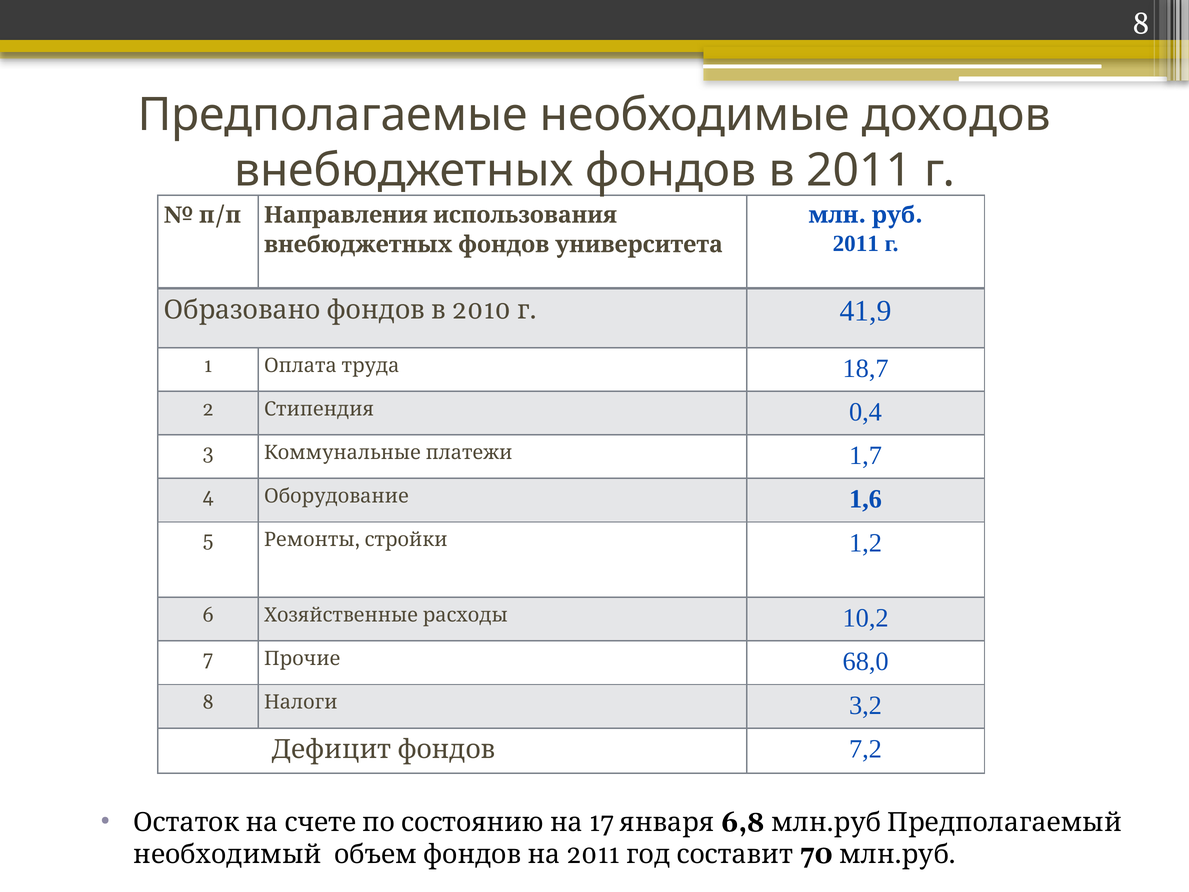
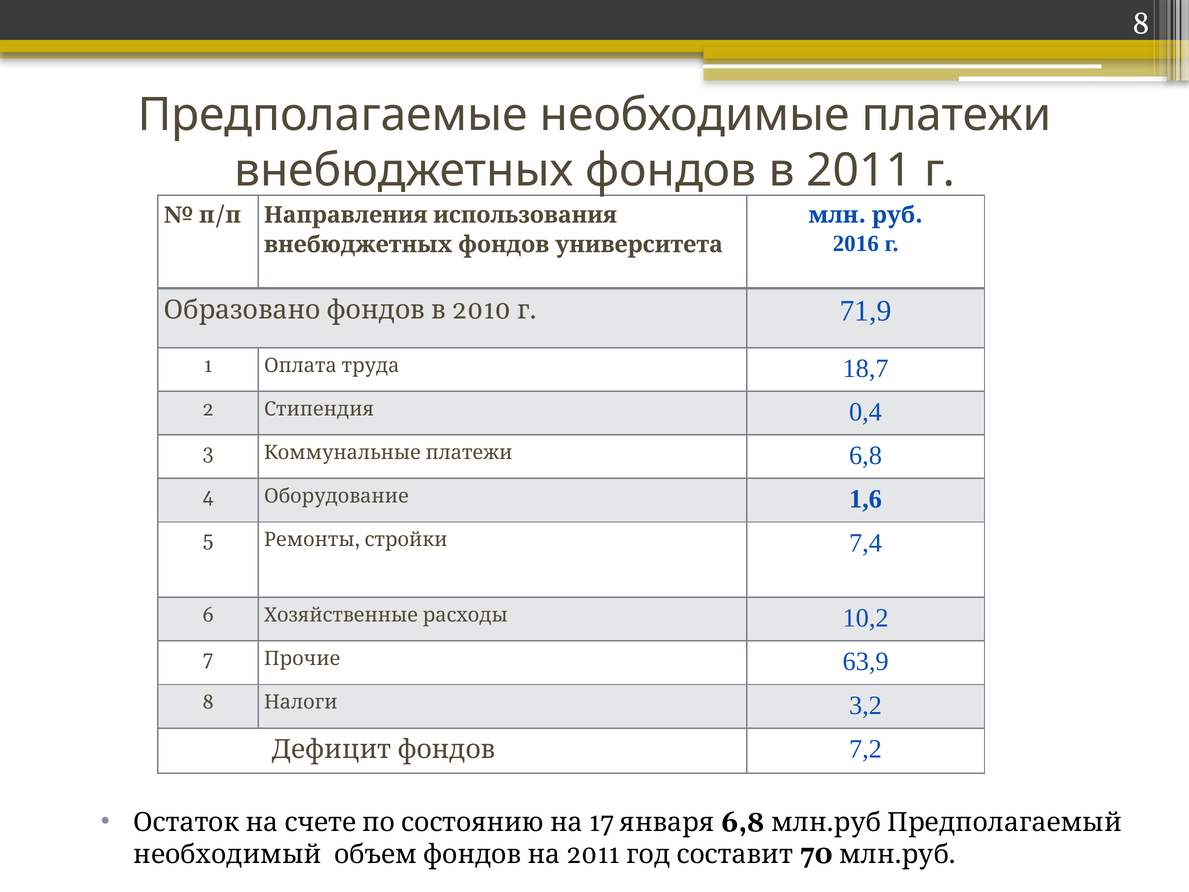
доходов: доходов -> платежи (957, 115)
2011: 2011 -> 2016 (856, 244)
41,9: 41,9 -> 71,9 (866, 311)
1,7: 1,7 -> 6,8 (866, 456)
1,2: 1,2 -> 7,4 (866, 543)
68,0: 68,0 -> 63,9 (866, 662)
